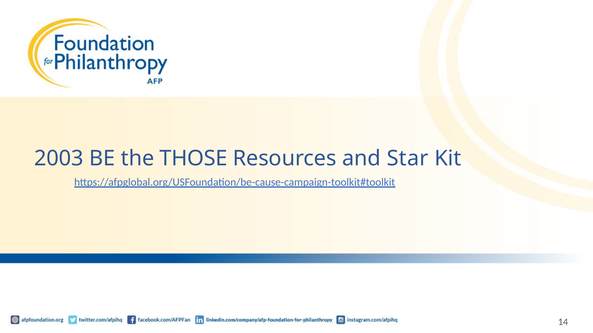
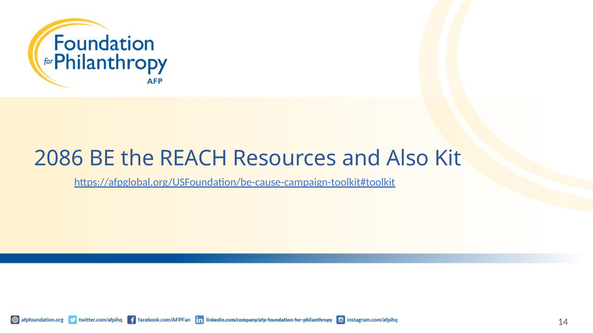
2003: 2003 -> 2086 (59, 159)
THOSE: THOSE -> REACH (194, 159)
Star: Star -> Also (408, 159)
